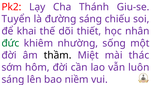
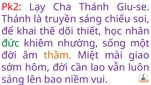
Tuyển: Tuyển -> Thánh (16, 19)
đường: đường -> truyền (61, 19)
thầm colour: black -> orange (58, 55)
thác: thác -> giao (139, 55)
